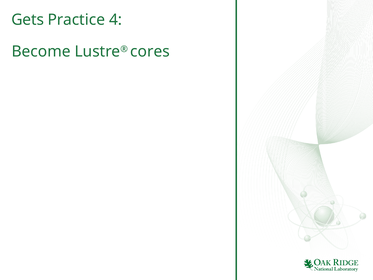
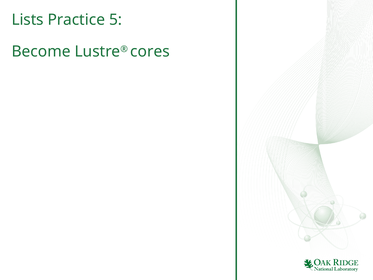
Gets: Gets -> Lists (28, 20)
4: 4 -> 5 (116, 20)
